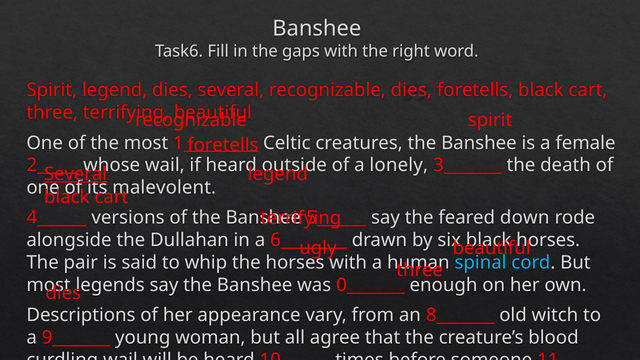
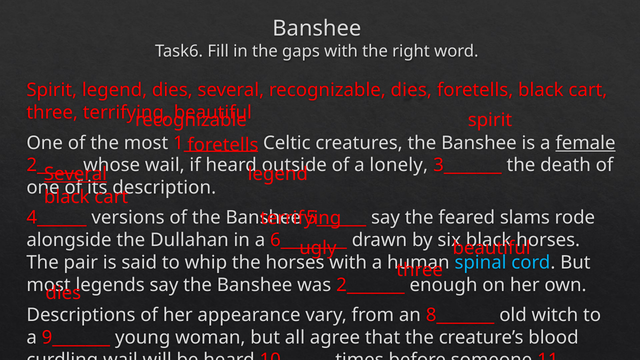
female underline: none -> present (585, 143)
malevolent: malevolent -> description (164, 188)
down: down -> slams (525, 218)
0_______: 0_______ -> 2_______ (370, 285)
